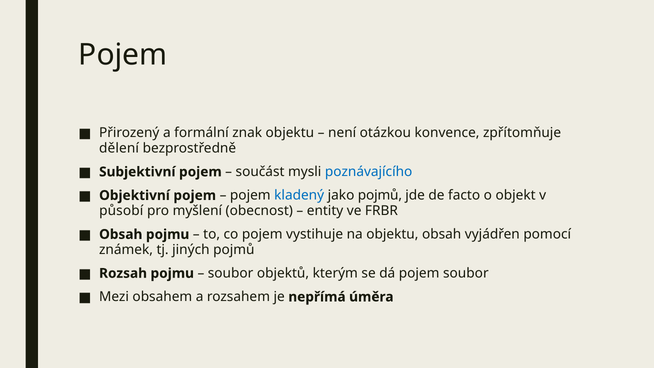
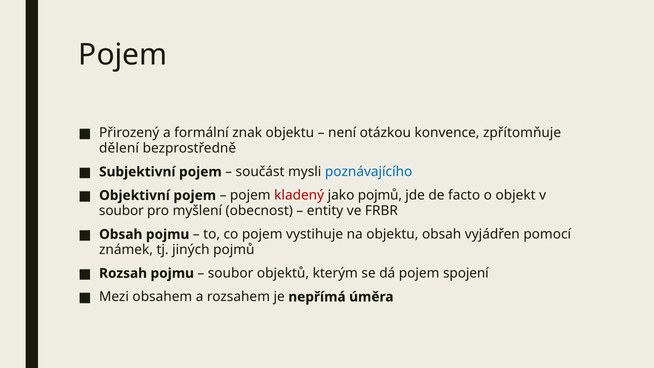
kladený colour: blue -> red (299, 195)
působí: působí -> soubor (121, 211)
pojem soubor: soubor -> spojení (466, 273)
